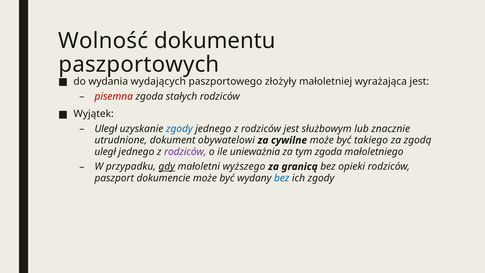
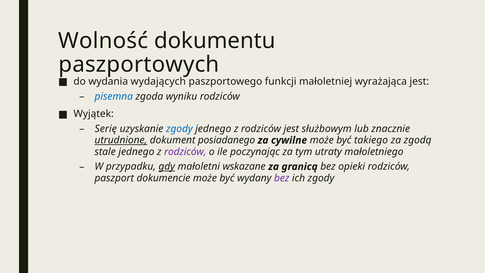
złożyły: złożyły -> funkcji (281, 81)
pisemna colour: red -> blue (114, 96)
stałych: stałych -> wyniku (182, 96)
Uległ: Uległ -> Serię (106, 129)
utrudnione underline: none -> present (121, 140)
obywatelowi: obywatelowi -> posiadanego (227, 140)
uległ: uległ -> stale (105, 152)
unieważnia: unieważnia -> poczynając (255, 152)
tym zgoda: zgoda -> utraty (328, 152)
wyższego: wyższego -> wskazane (244, 167)
bez colour: blue -> purple (282, 178)
